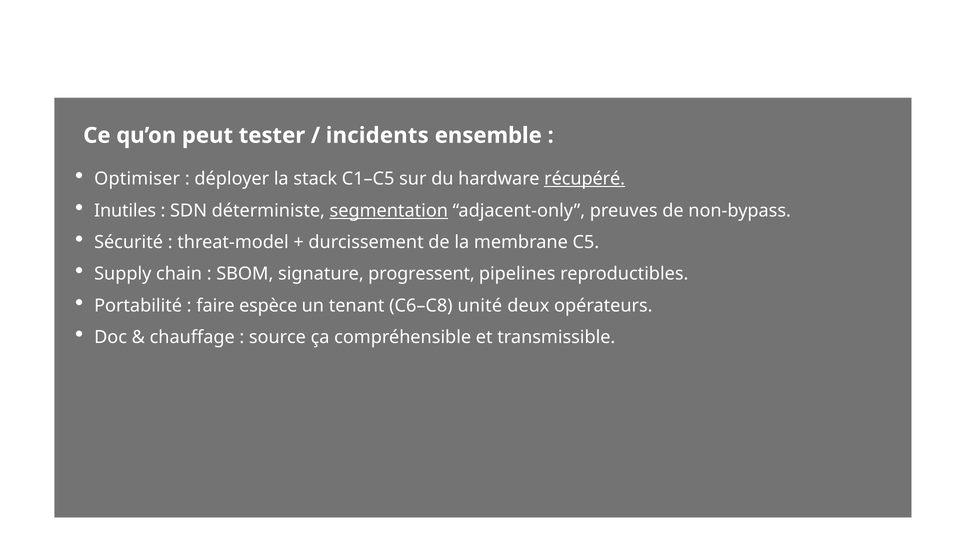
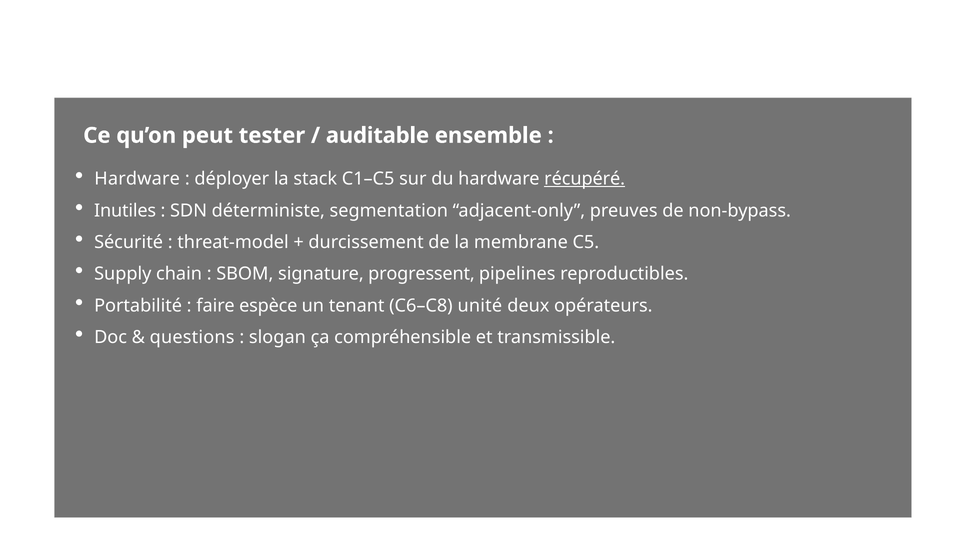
incidents: incidents -> auditable (377, 136)
Optimiser: Optimiser -> Hardware (137, 179)
segmentation underline: present -> none (389, 211)
chauffage: chauffage -> questions (192, 337)
source: source -> slogan (277, 337)
